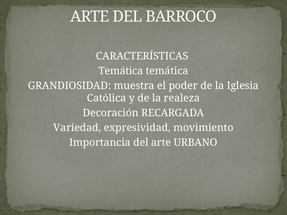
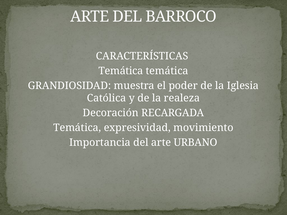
Variedad: Variedad -> Temática (77, 128)
